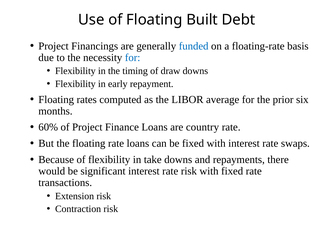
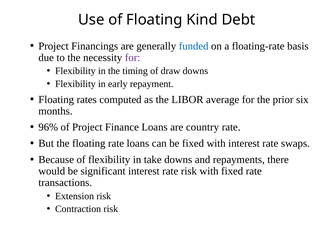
Built: Built -> Kind (202, 20)
for colour: blue -> purple (133, 57)
60%: 60% -> 96% (48, 127)
